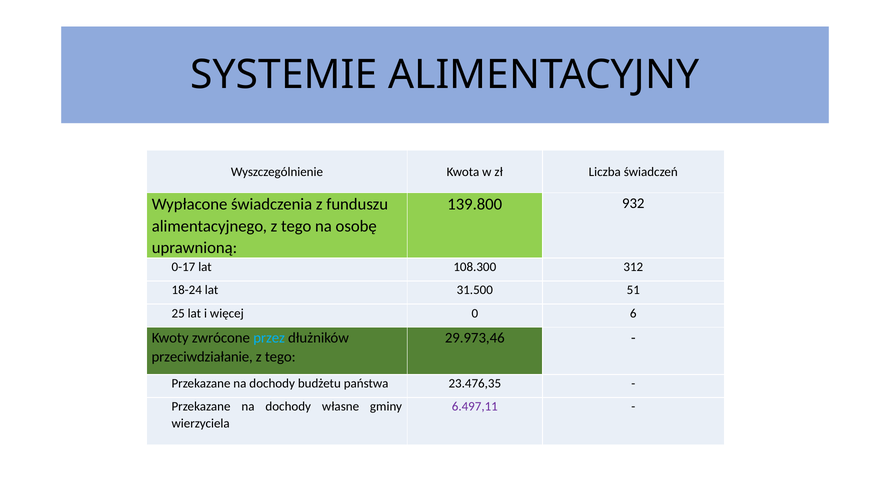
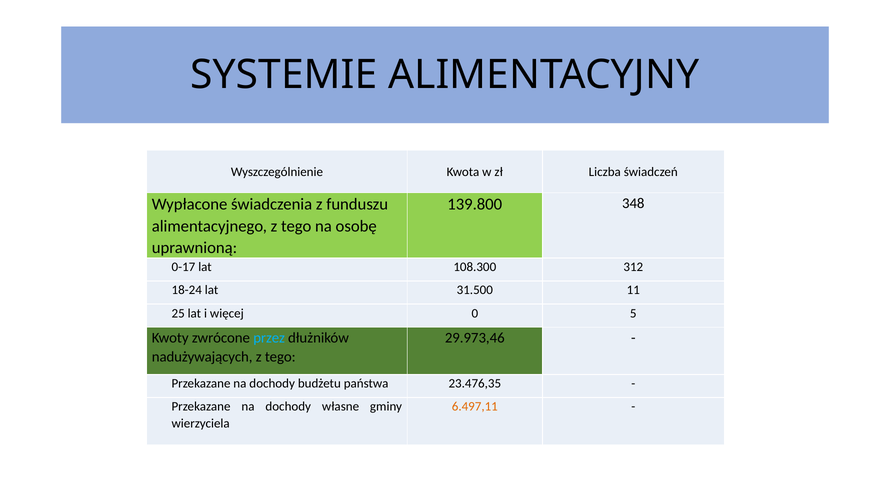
932: 932 -> 348 (633, 203)
51: 51 -> 11 (633, 291)
6: 6 -> 5 (633, 314)
przeciwdziałanie: przeciwdziałanie -> nadużywających (202, 357)
6.497,11 colour: purple -> orange (475, 407)
